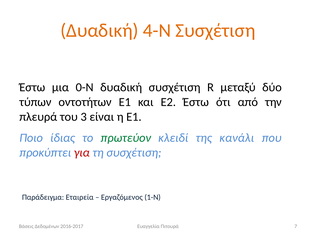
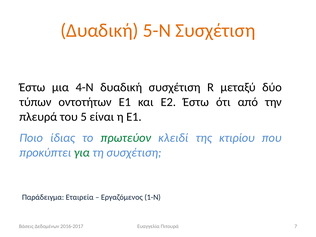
4-Ν: 4-Ν -> 5-Ν (157, 31)
0-Ν: 0-Ν -> 4-Ν (85, 87)
3: 3 -> 5 (84, 117)
κανάλι: κανάλι -> κτιρίου (237, 138)
για colour: red -> green (82, 152)
